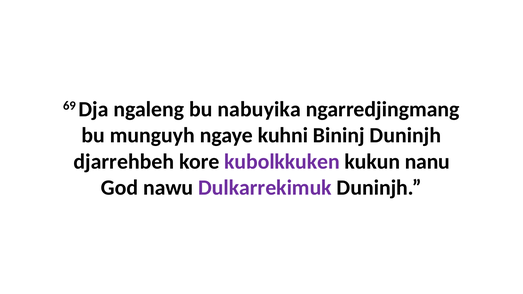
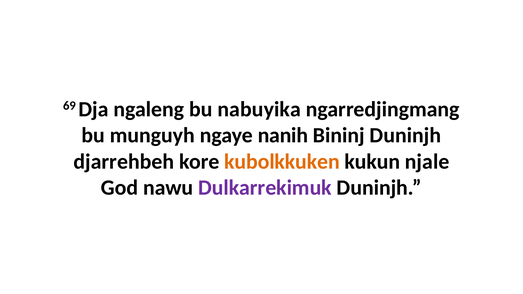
kuhni: kuhni -> nanih (283, 136)
kubolkkuken colour: purple -> orange (282, 162)
nanu: nanu -> njale (427, 162)
